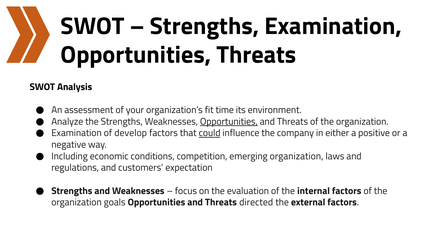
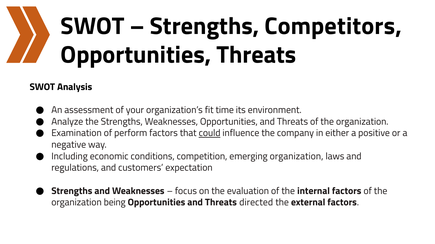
Strengths Examination: Examination -> Competitors (333, 26)
Opportunities underline: present -> none (229, 122)
develop: develop -> perform (131, 133)
goals: goals -> being (115, 203)
